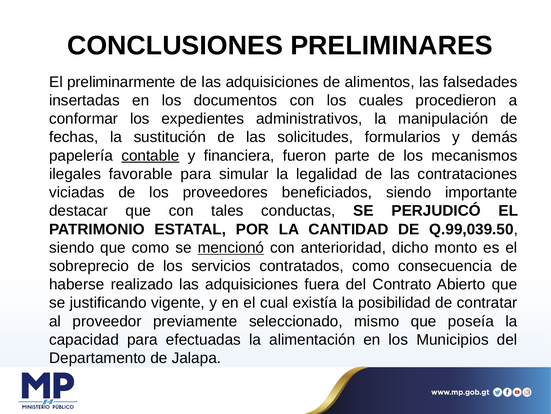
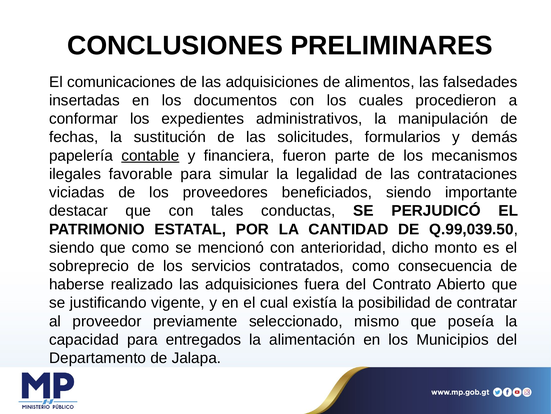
preliminarmente: preliminarmente -> comunicaciones (121, 82)
mencionó underline: present -> none (231, 247)
efectuadas: efectuadas -> entregados (203, 339)
